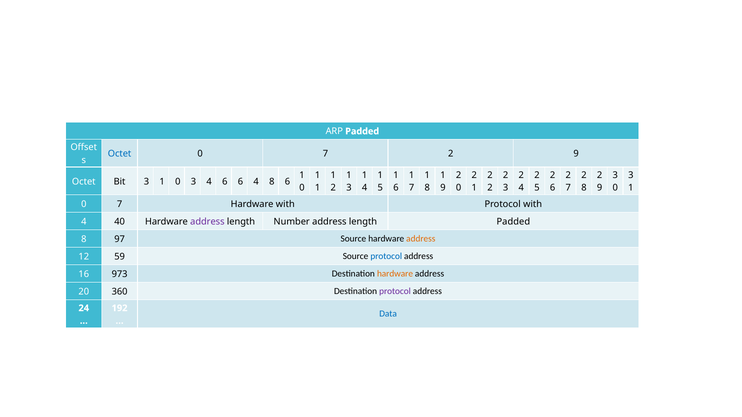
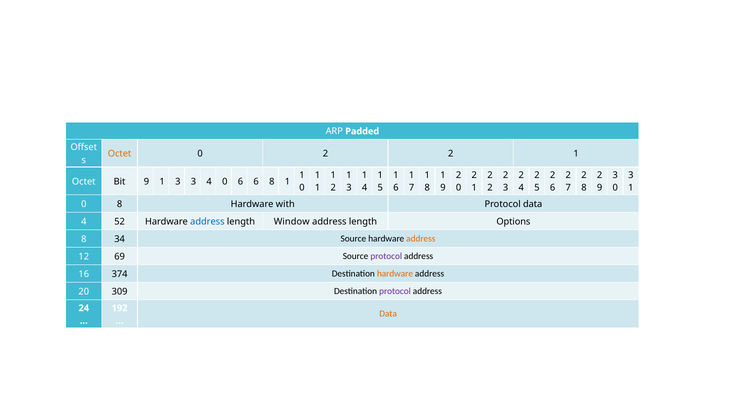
Octet colour: blue -> orange (120, 154)
7: 7 -> 2 (325, 154)
9: 9 -> 1 (576, 154)
Bit 3: 3 -> 9 (146, 182)
0: 0 -> 3 (178, 182)
4 6: 6 -> 0 (225, 182)
6 4: 4 -> 6 (256, 182)
6: 6 -> 1 (287, 182)
7: 7 -> 8 (120, 204)
Protocol with: with -> data (533, 204)
40: 40 -> 52 (120, 222)
address colour: purple -> blue (207, 222)
Number: Number -> Window (292, 222)
length Padded: Padded -> Options (513, 222)
97: 97 -> 34 (120, 239)
59: 59 -> 69 (120, 257)
protocol colour: blue -> purple (386, 256)
973: 973 -> 374 (120, 274)
360: 360 -> 309 (120, 292)
Data colour: blue -> orange (388, 314)
